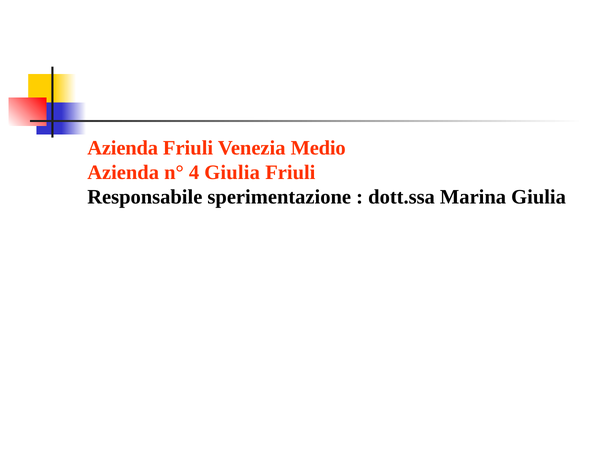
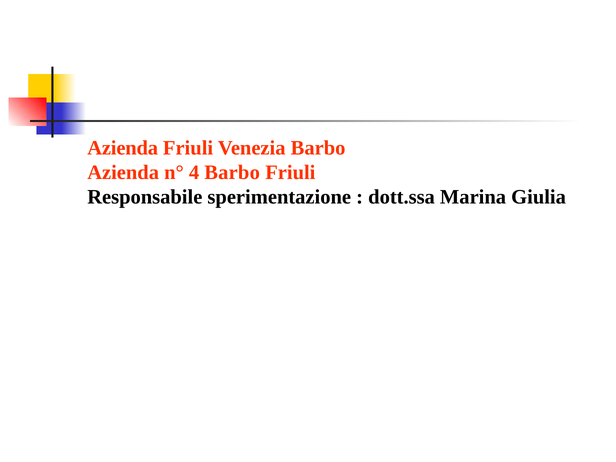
Venezia Medio: Medio -> Barbo (318, 148)
4 Giulia: Giulia -> Barbo (232, 173)
